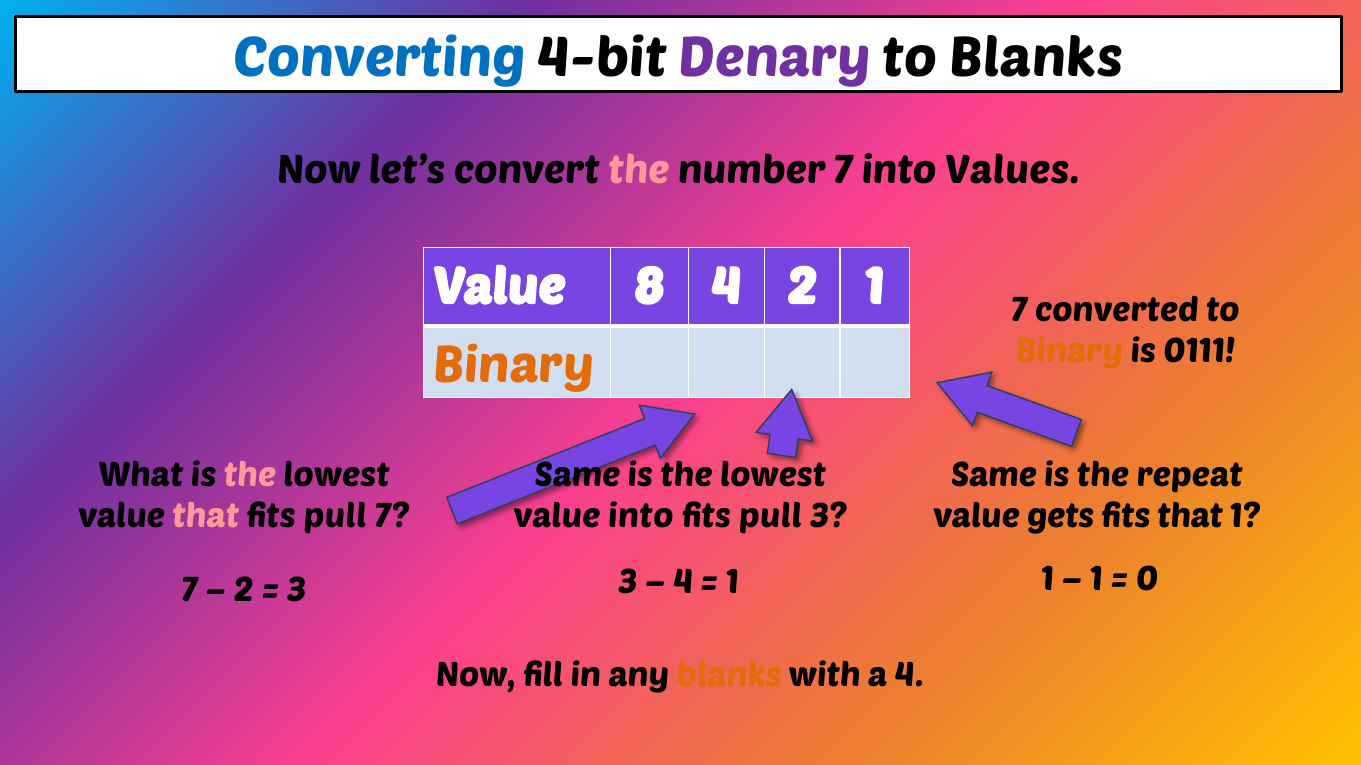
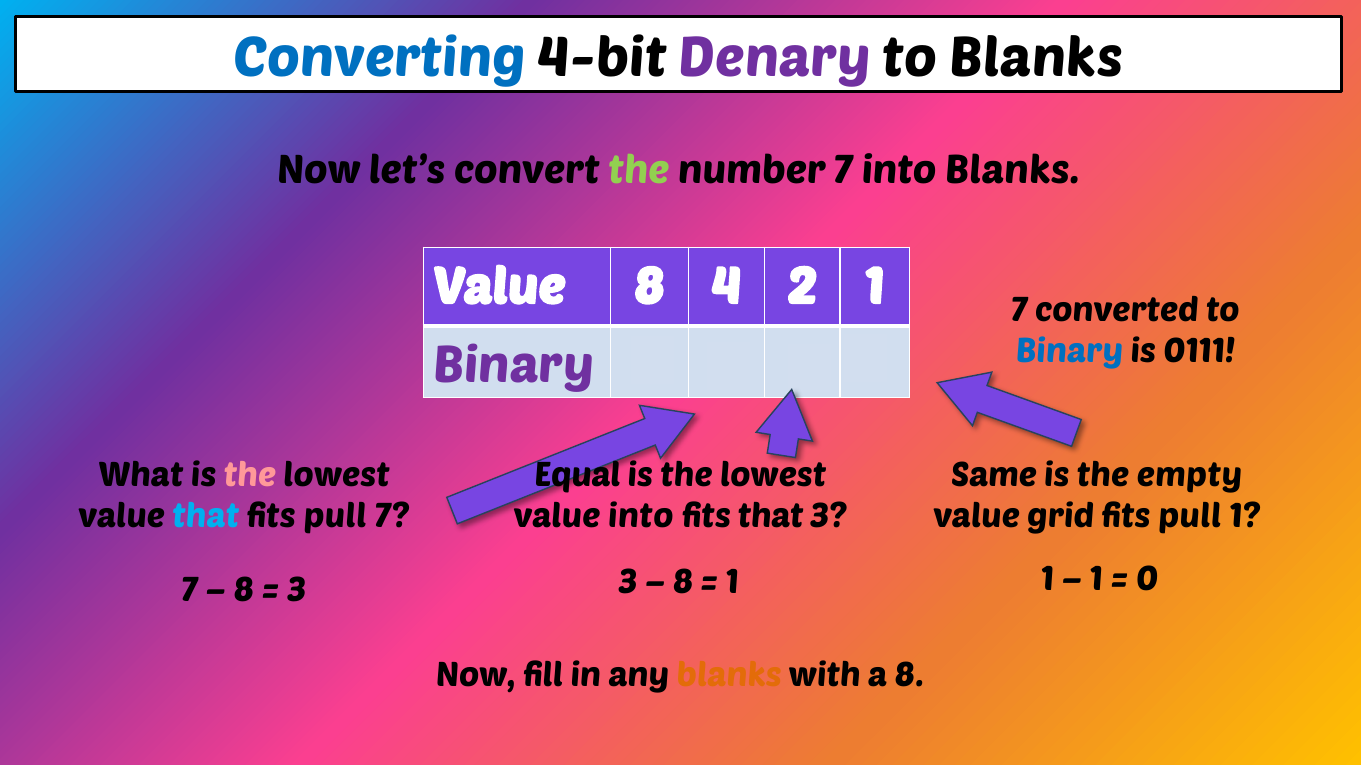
the colour: pink -> light green (639, 171)
into Values: Values -> Blanks (1013, 171)
Binary colour: orange -> blue (1070, 351)
Binary colour: orange -> purple (514, 366)
Same: Same -> Equal (578, 476)
repeat: repeat -> empty (1190, 476)
that colour: pink -> light blue (206, 516)
pull: pull -> that (771, 516)
gets: gets -> grid (1061, 516)
that: that -> pull (1190, 516)
4: 4 -> 8 (683, 583)
2: 2 -> 8 (244, 591)
a 4: 4 -> 8 (909, 676)
